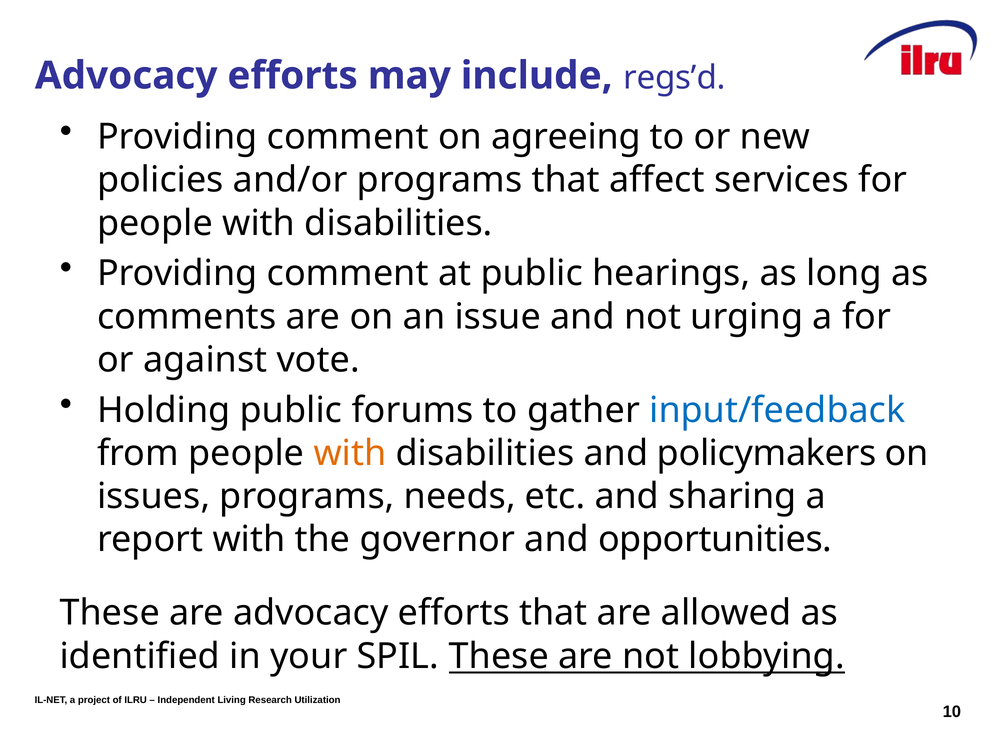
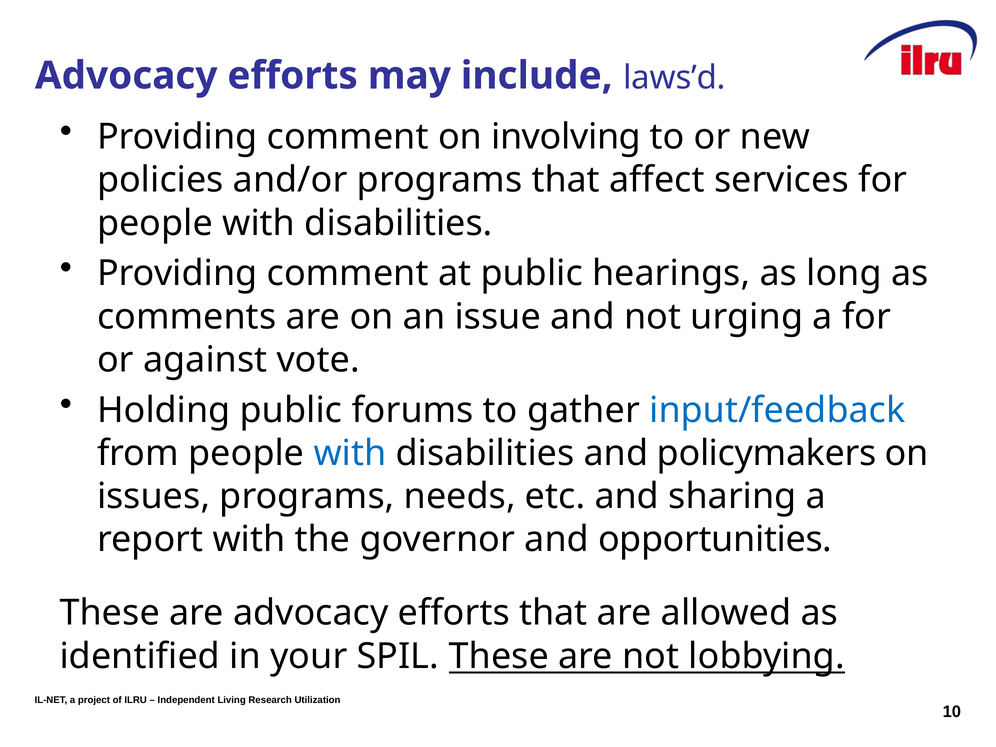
regs’d: regs’d -> laws’d (674, 78)
agreeing: agreeing -> involving (566, 137)
with colour: orange -> blue (350, 453)
